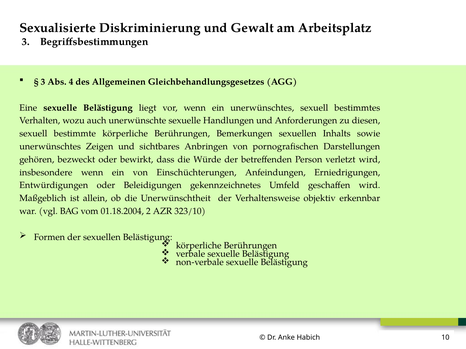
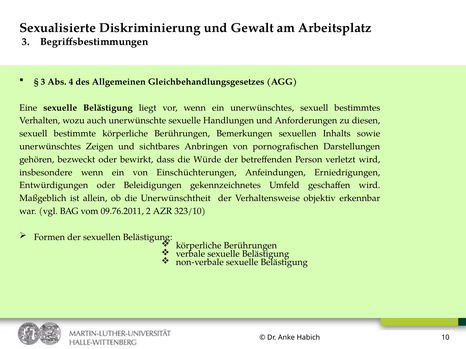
01.18.2004: 01.18.2004 -> 09.76.2011 (122, 211)
